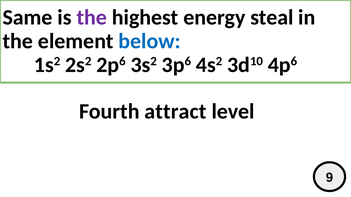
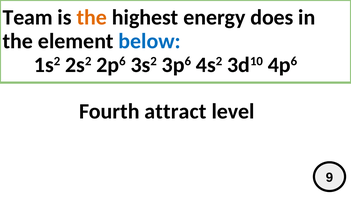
Same: Same -> Team (28, 18)
the colour: purple -> orange (92, 18)
steal: steal -> does (272, 18)
